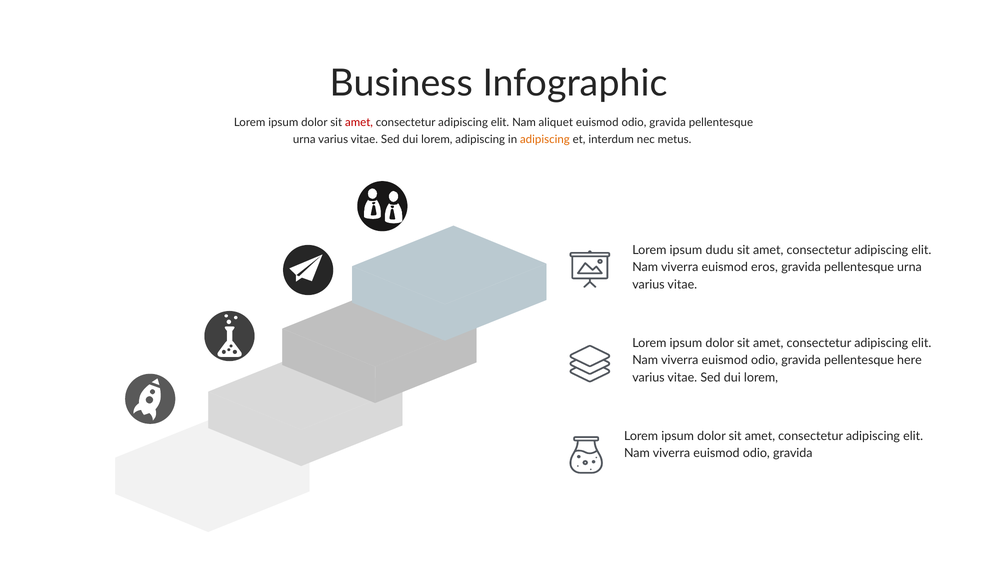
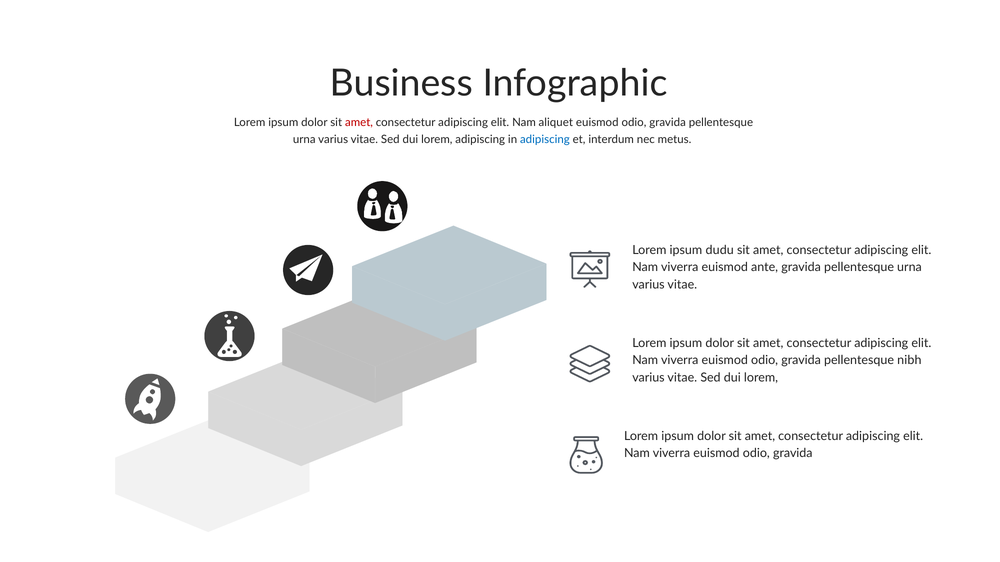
adipiscing colour: orange -> blue (545, 140)
eros: eros -> ante (765, 268)
here: here -> nibh (909, 361)
